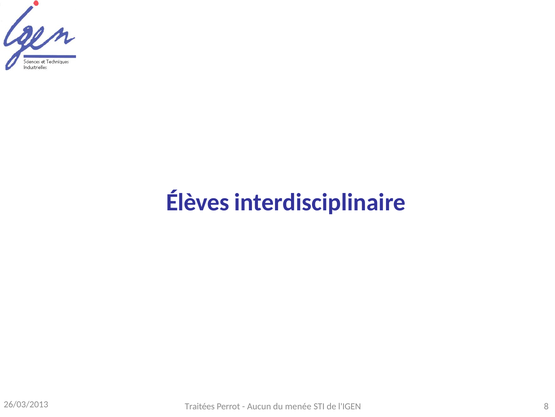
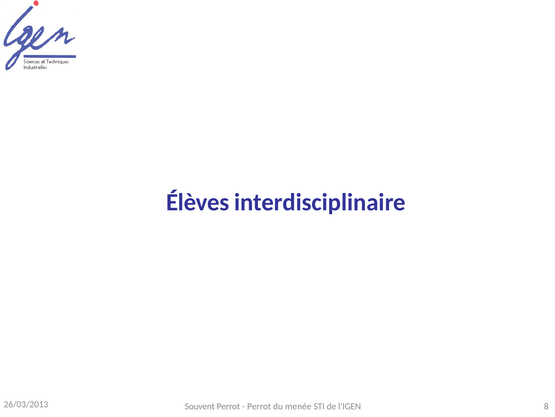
Traitées: Traitées -> Souvent (200, 406)
Aucun: Aucun -> Perrot (259, 406)
